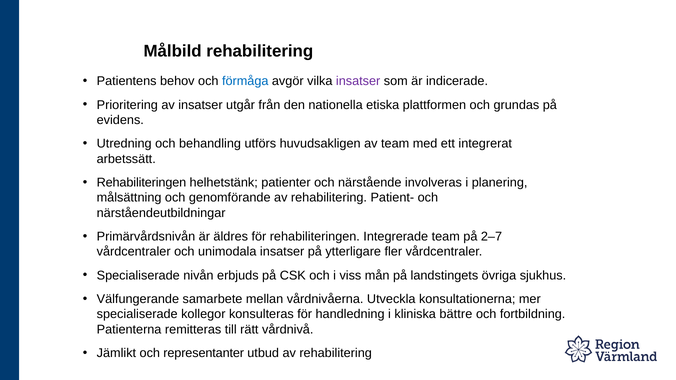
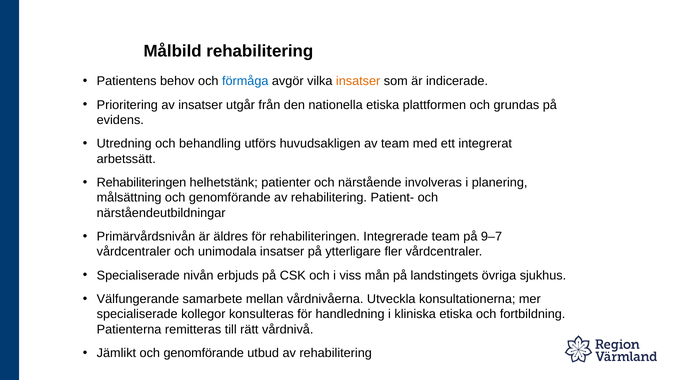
insatser colour: purple -> orange (358, 81)
2–7: 2–7 -> 9–7 (491, 237)
kliniska bättre: bättre -> etiska (456, 314)
Jämlikt och representanter: representanter -> genomförande (204, 353)
